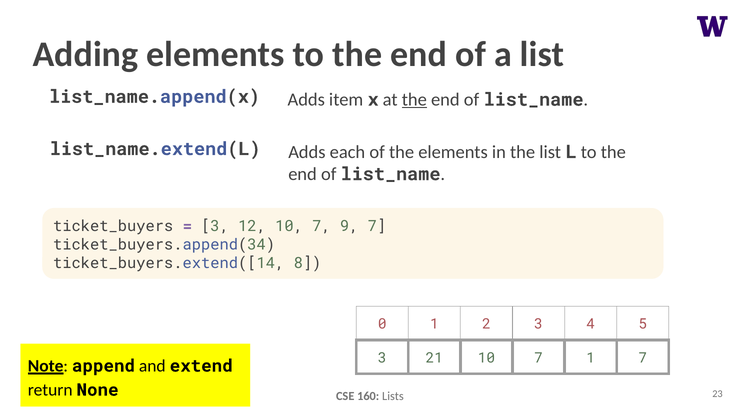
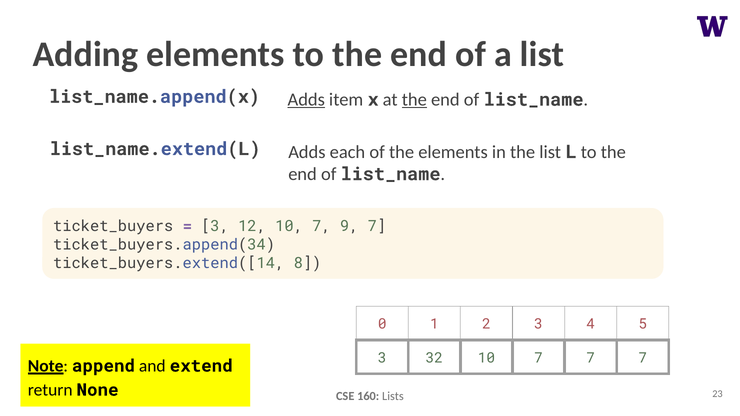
Adds underline: none -> present (306, 100)
21: 21 -> 32 (434, 358)
10 7 1: 1 -> 7 (591, 358)
